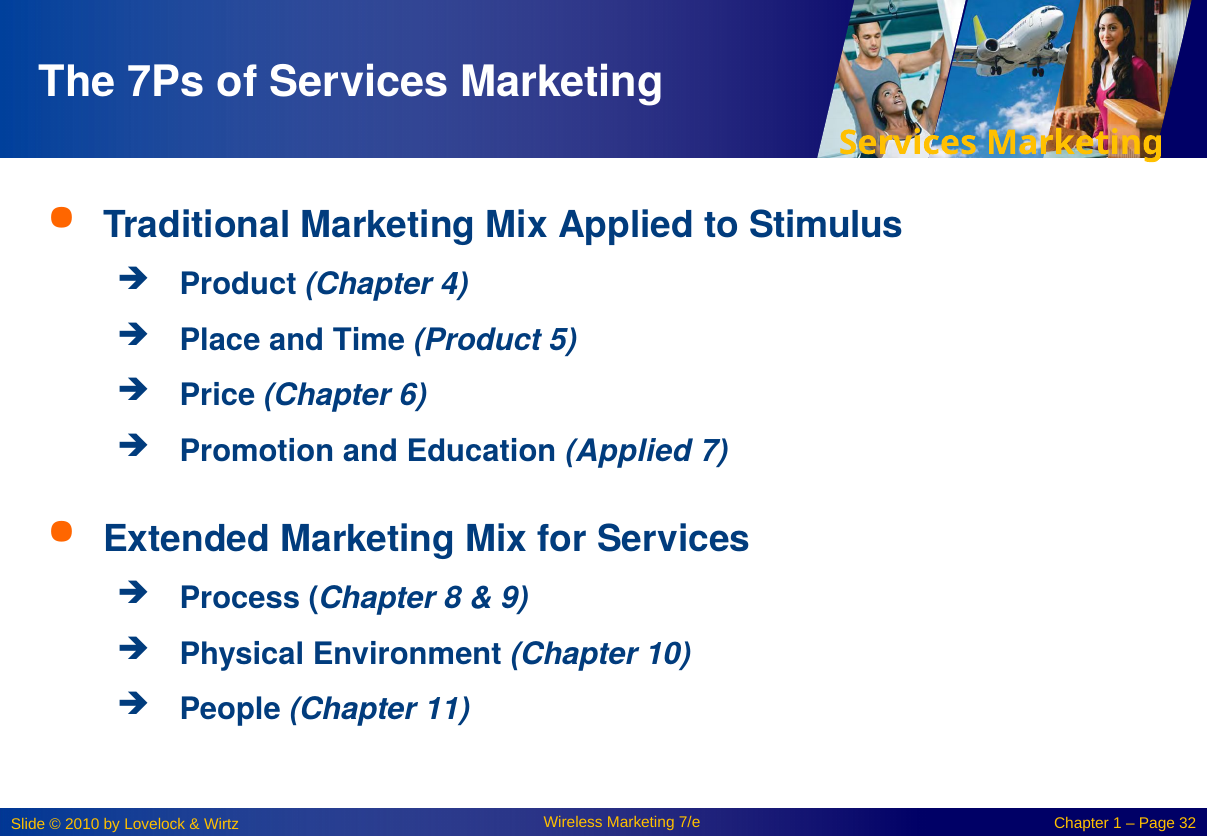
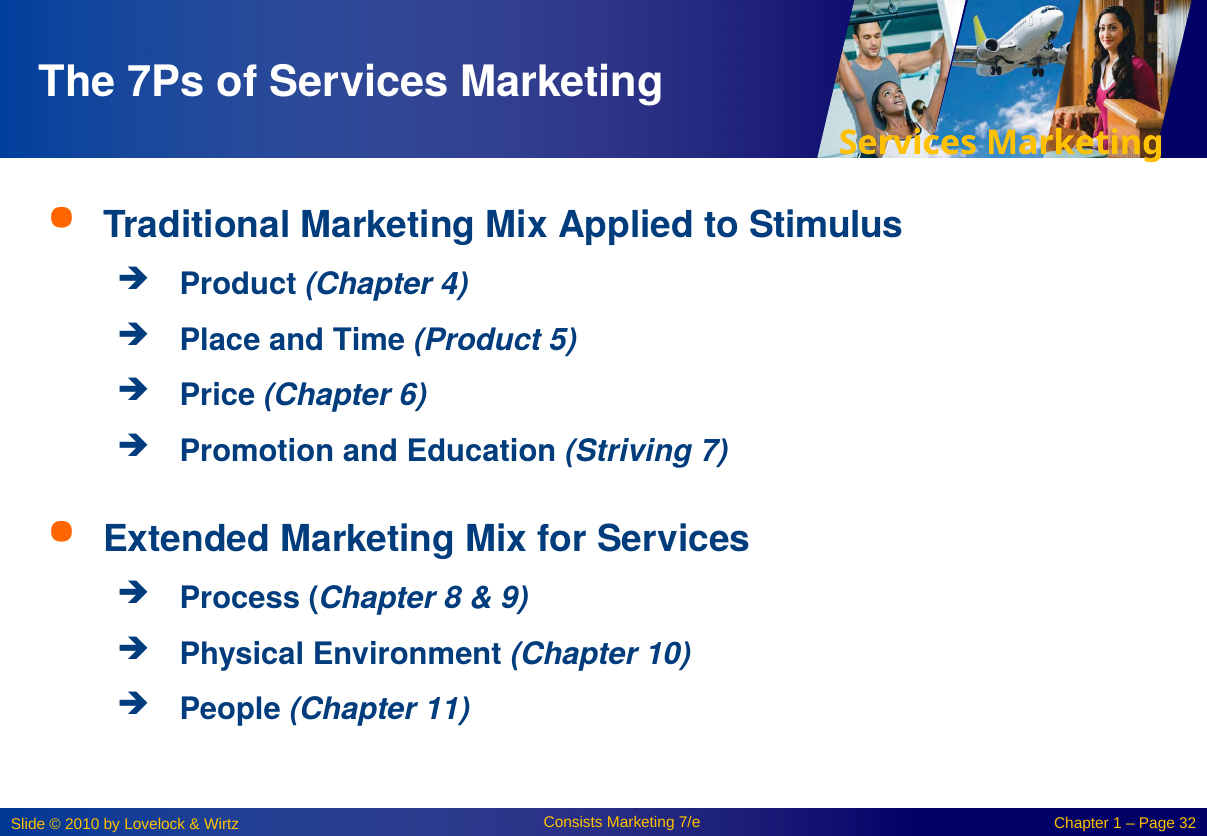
Education Applied: Applied -> Striving (629, 451)
Wireless: Wireless -> Consists (573, 822)
